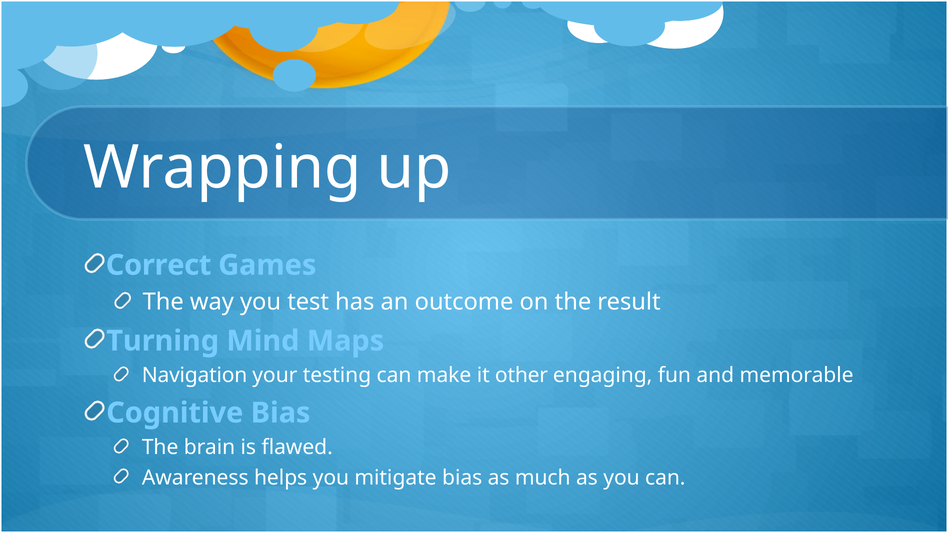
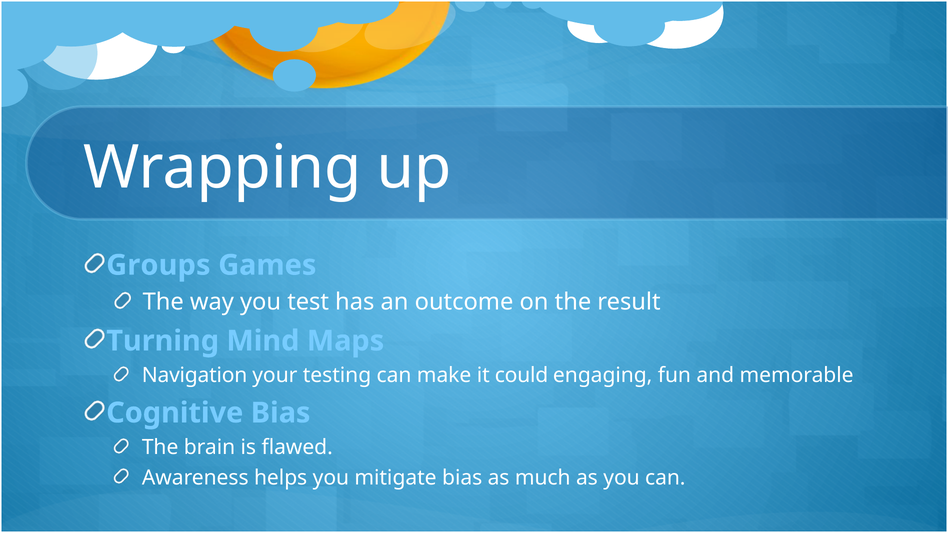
Correct: Correct -> Groups (158, 265)
other: other -> could (522, 376)
